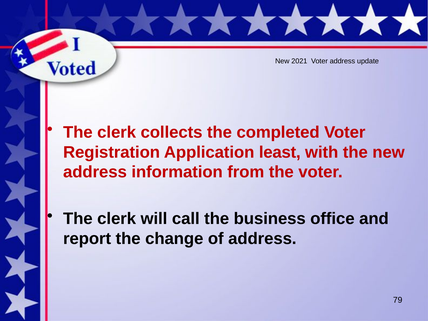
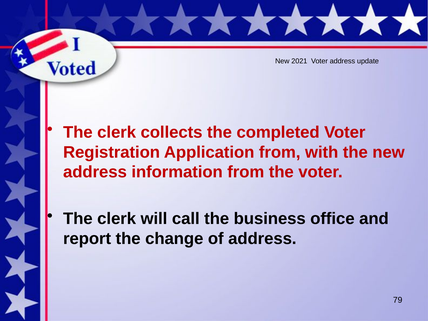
Application least: least -> from (280, 152)
